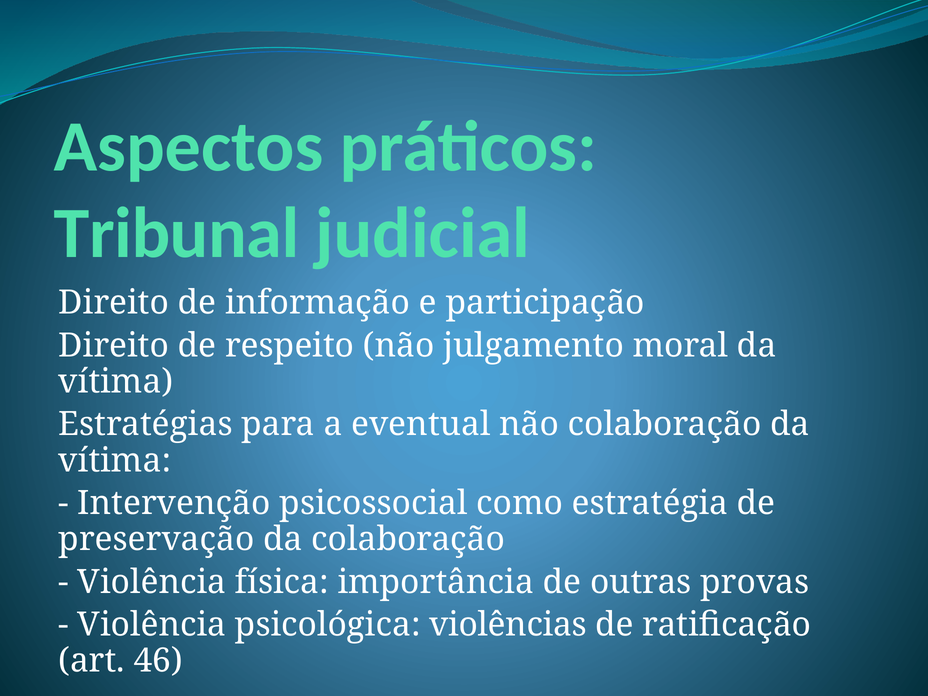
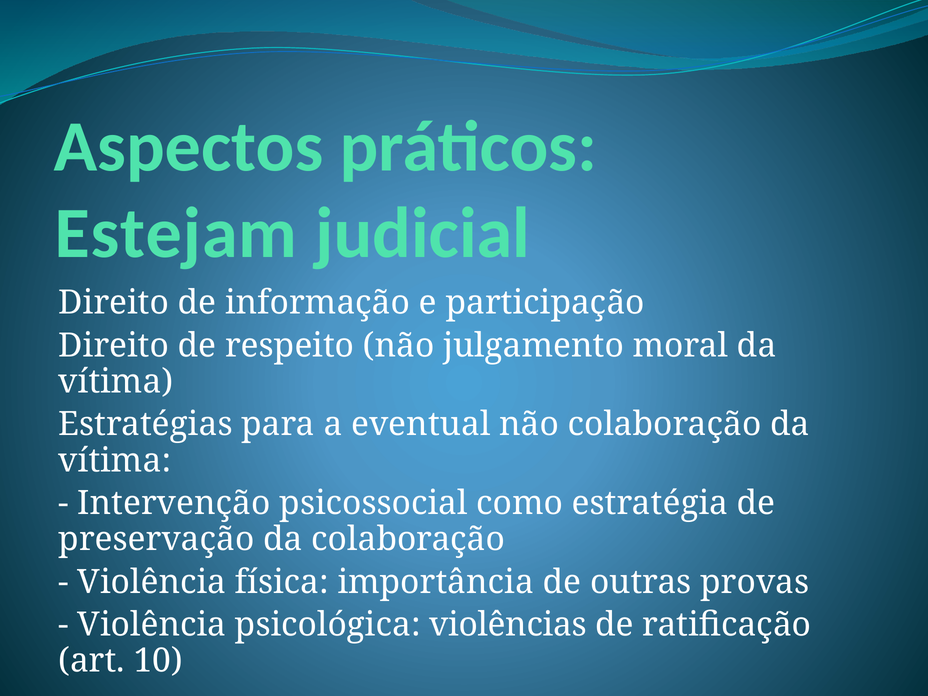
Tribunal: Tribunal -> Estejam (176, 234)
46: 46 -> 10 (158, 661)
